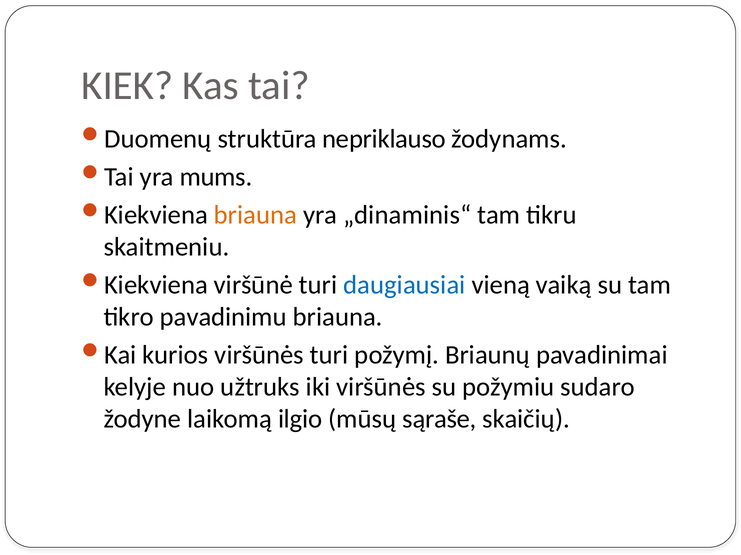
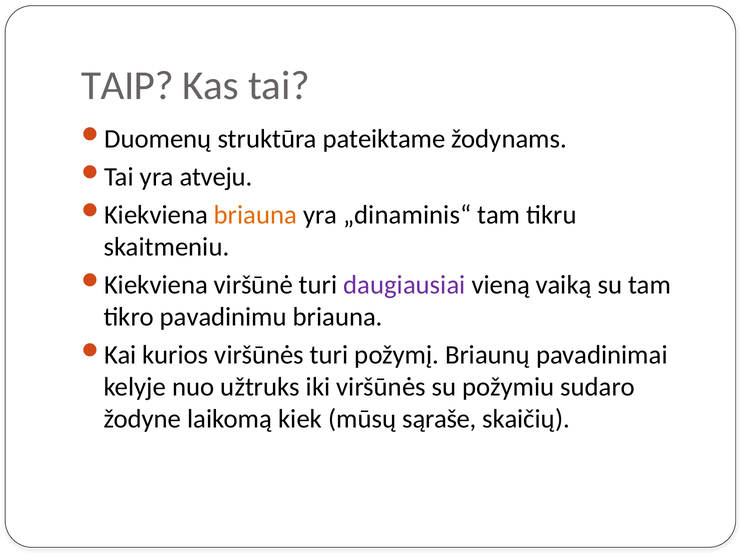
KIEK: KIEK -> TAIP (127, 86)
nepriklauso: nepriklauso -> pateiktame (384, 139)
mums: mums -> atveju (216, 177)
daugiausiai colour: blue -> purple (404, 285)
ilgio: ilgio -> kiek (300, 420)
